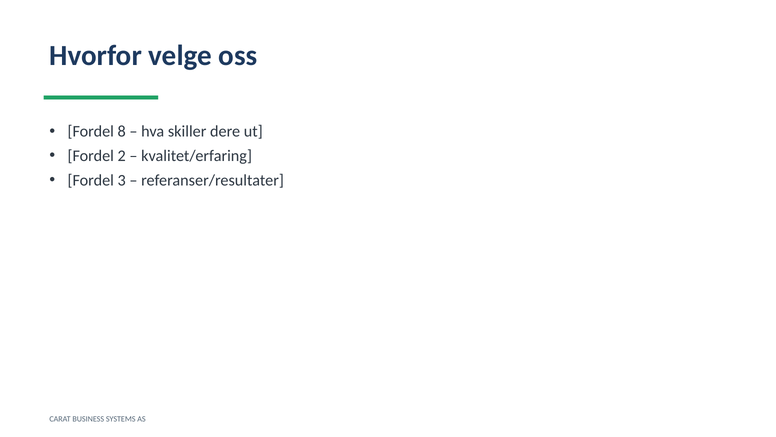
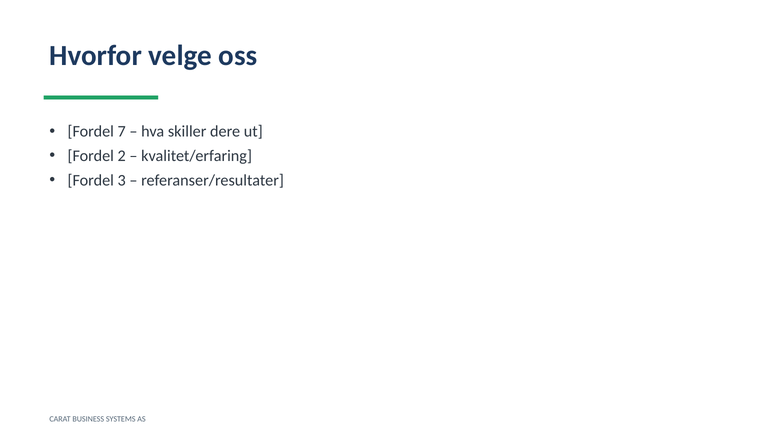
8: 8 -> 7 (122, 131)
